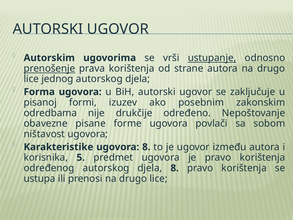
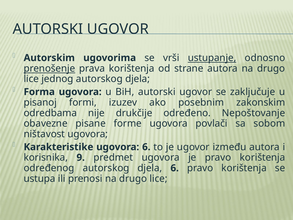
ugovora 8: 8 -> 6 (146, 147)
5: 5 -> 9 (81, 157)
djela 8: 8 -> 6 (175, 168)
